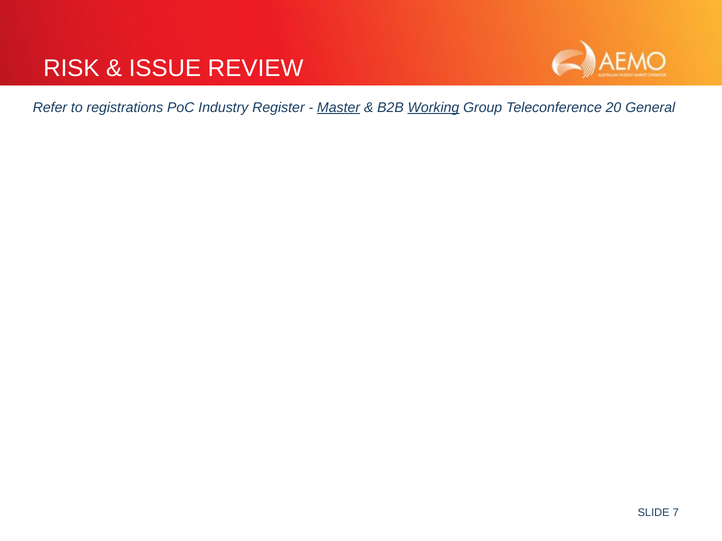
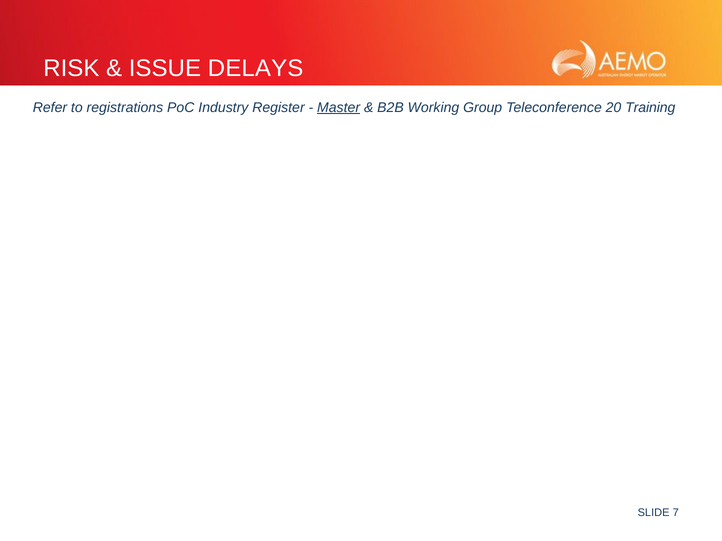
REVIEW: REVIEW -> DELAYS (256, 68)
Working underline: present -> none (434, 108)
General: General -> Training (650, 108)
